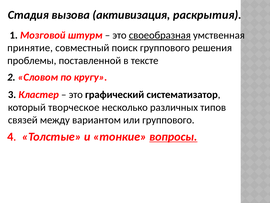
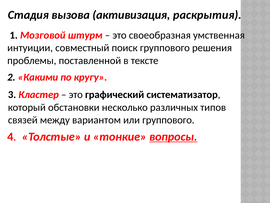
своеобразная underline: present -> none (160, 35)
принятие: принятие -> интуиции (30, 48)
Словом: Словом -> Какими (38, 77)
творческое: творческое -> обстановки (74, 107)
